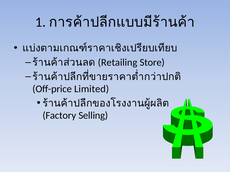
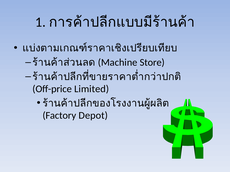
Retailing: Retailing -> Machine (118, 63)
Selling: Selling -> Depot (93, 116)
